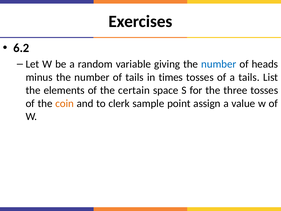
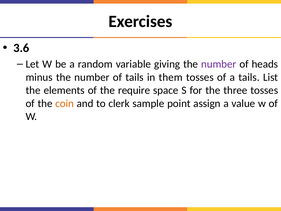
6.2: 6.2 -> 3.6 (21, 48)
number colour: blue -> purple (219, 64)
times: times -> them (171, 77)
certain: certain -> require (134, 90)
